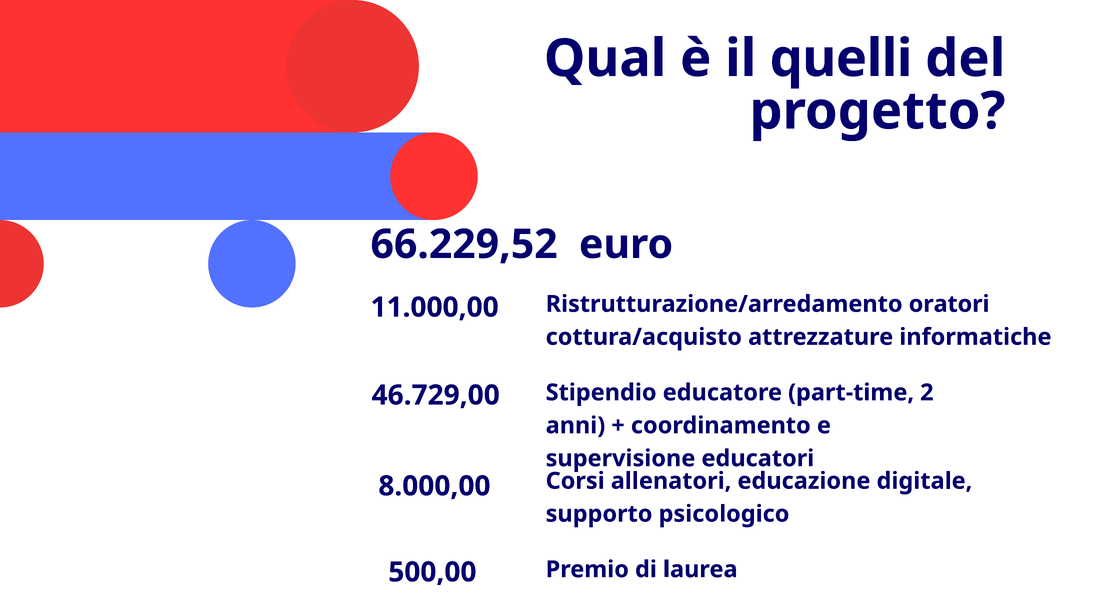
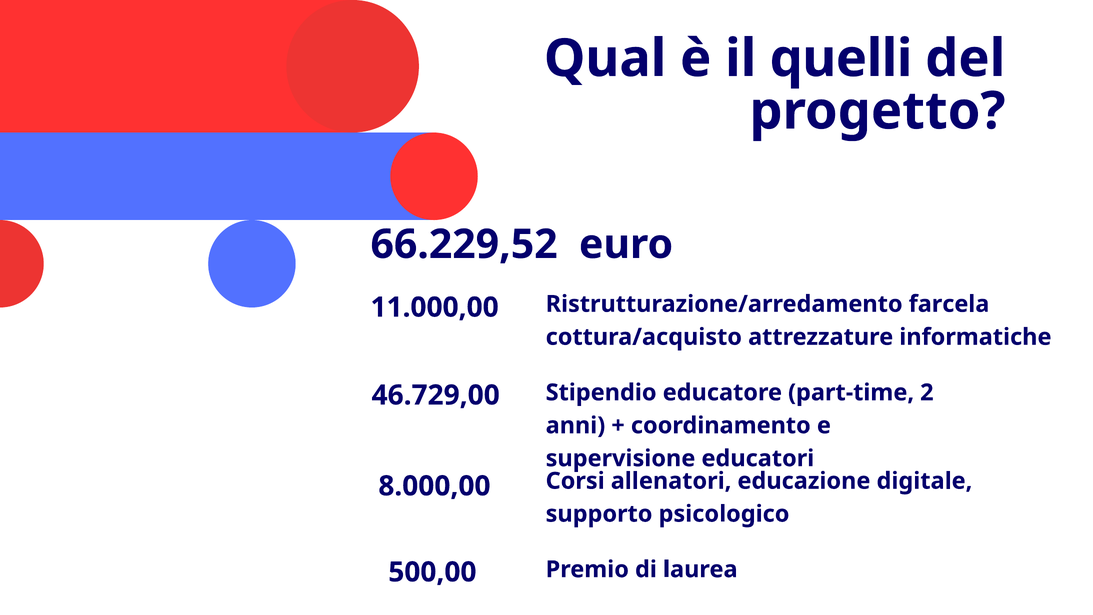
oratori: oratori -> farcela (949, 304)
